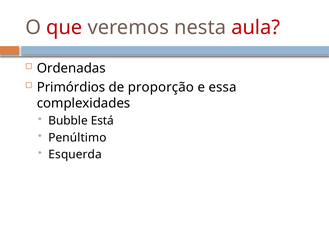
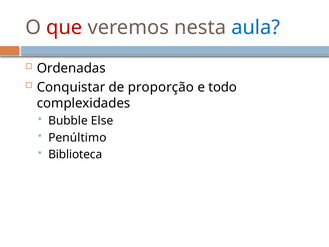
aula colour: red -> blue (256, 27)
Primórdios: Primórdios -> Conquistar (71, 87)
essa: essa -> todo (223, 87)
Está: Está -> Else (102, 121)
Esquerda: Esquerda -> Biblioteca (75, 154)
